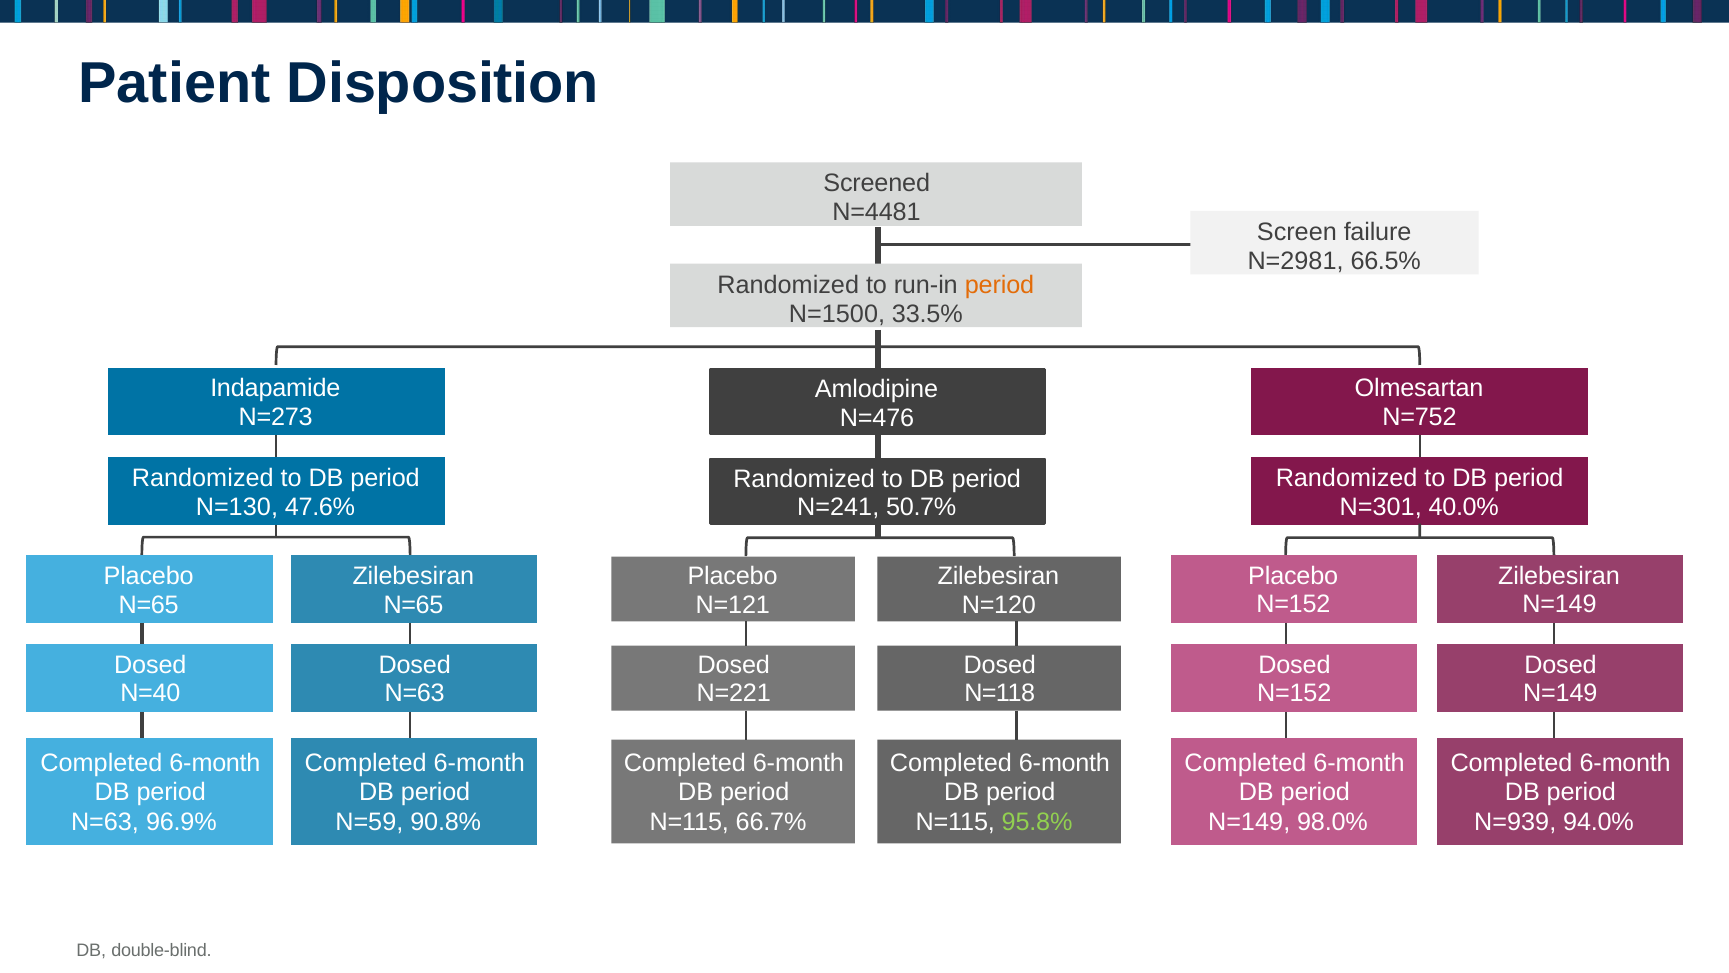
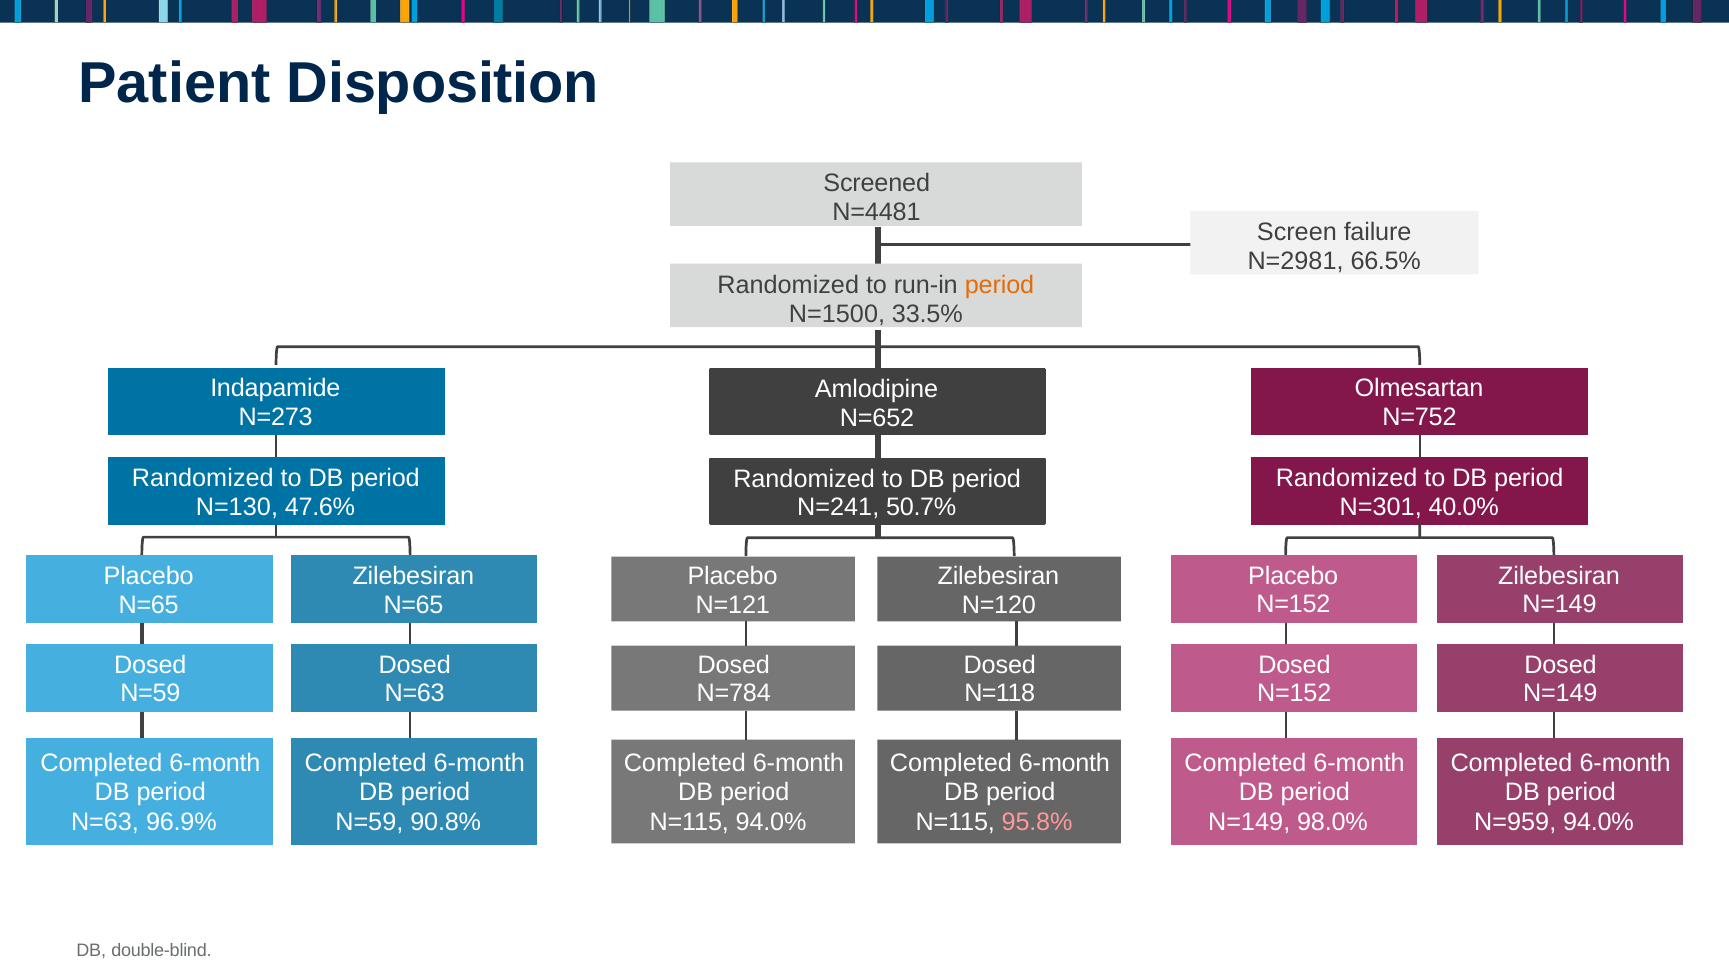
N=476: N=476 -> N=652 (877, 418)
N=40: N=40 -> N=59 (150, 693)
N=221: N=221 -> N=784 (734, 693)
N=115 66.7%: 66.7% -> 94.0% (771, 821)
95.8% colour: light green -> pink (1037, 821)
N=939: N=939 -> N=959 (1515, 821)
